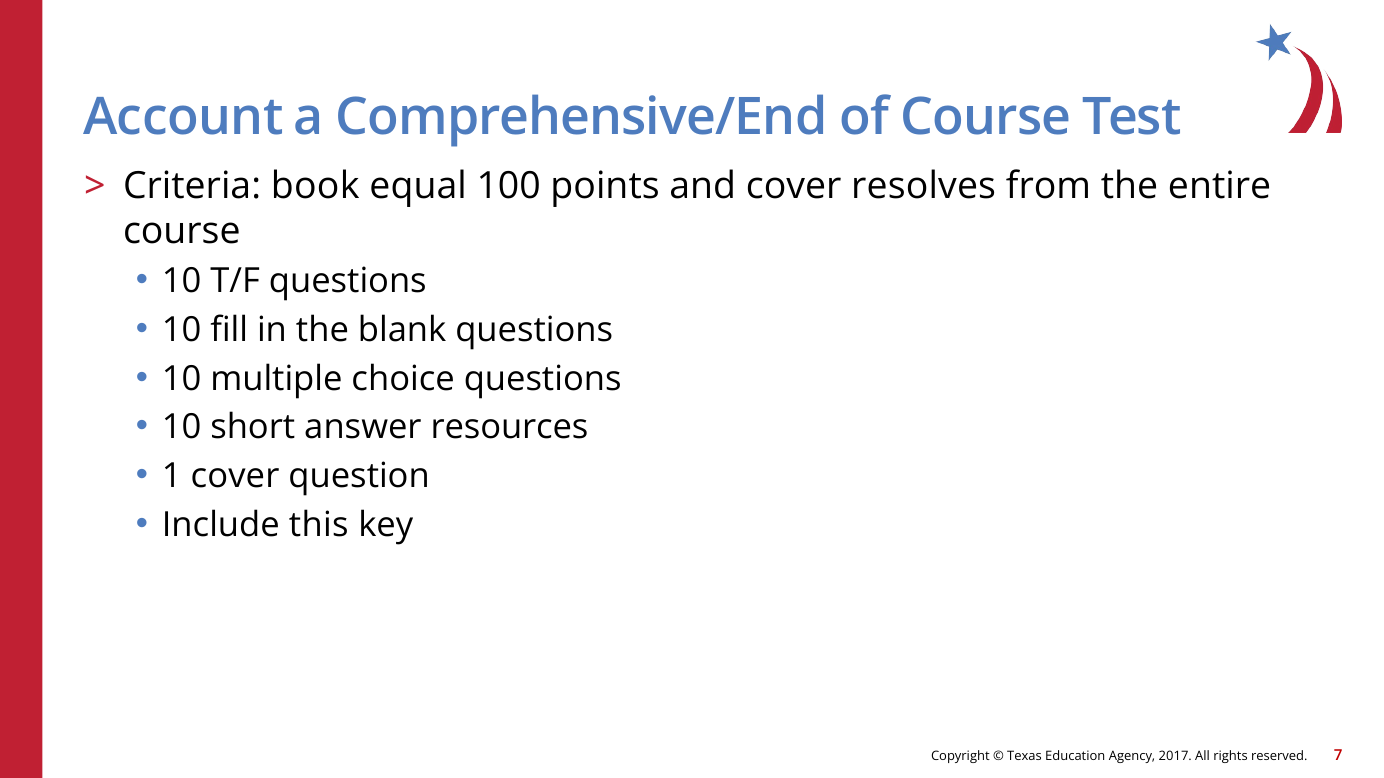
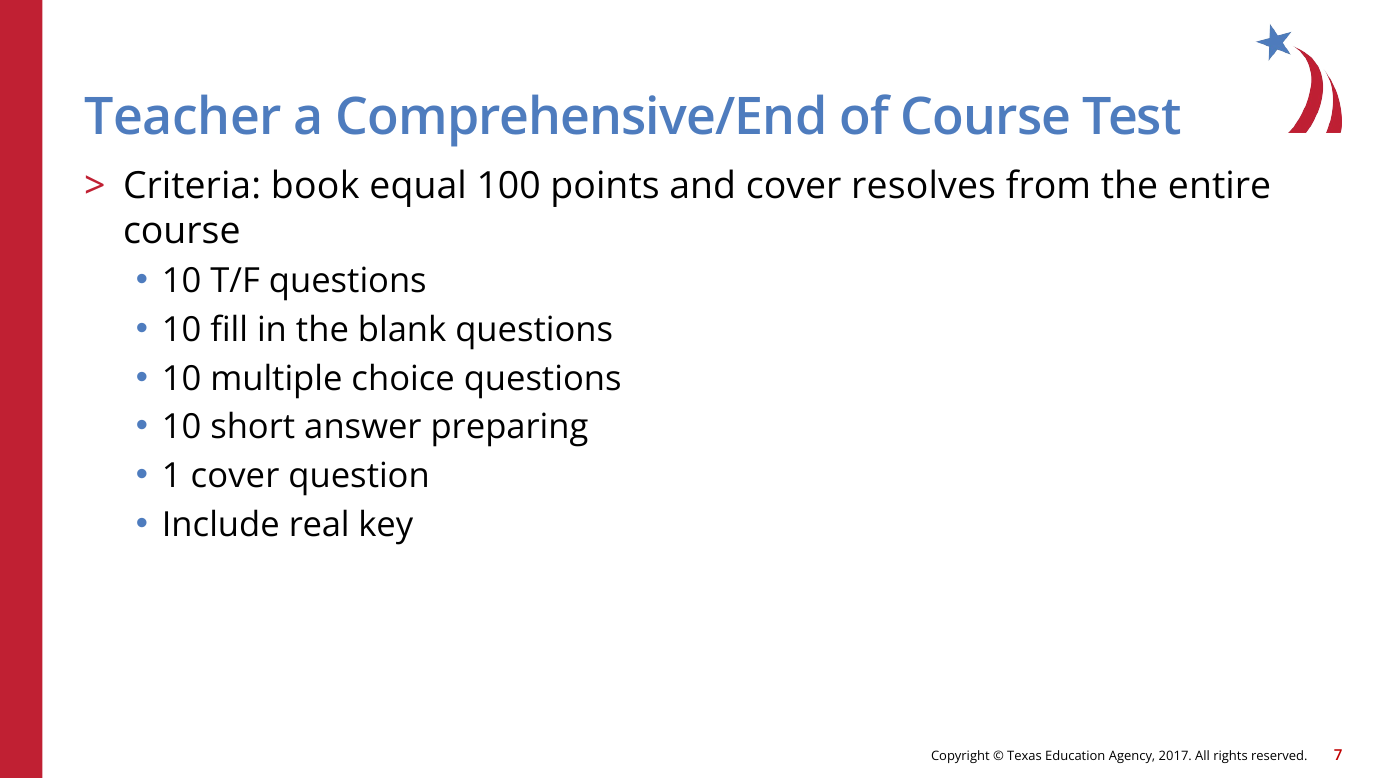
Account: Account -> Teacher (183, 117)
resources: resources -> preparing (509, 428)
this: this -> real (319, 525)
